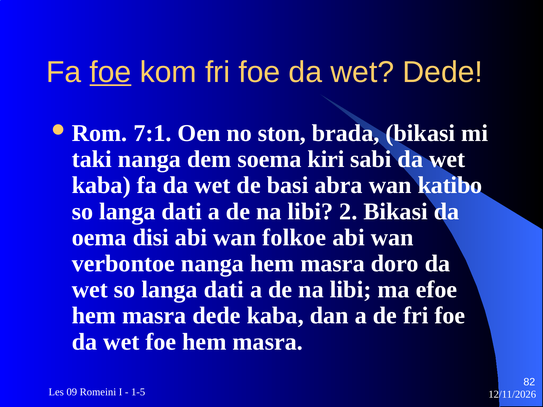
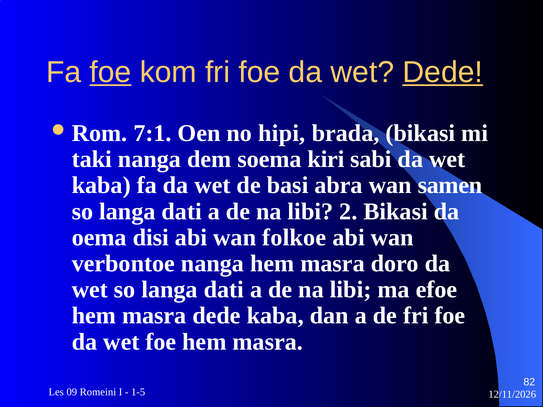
Dede underline: none -> present (443, 72)
ston: ston -> hipi (282, 133)
katibo: katibo -> samen (450, 185)
